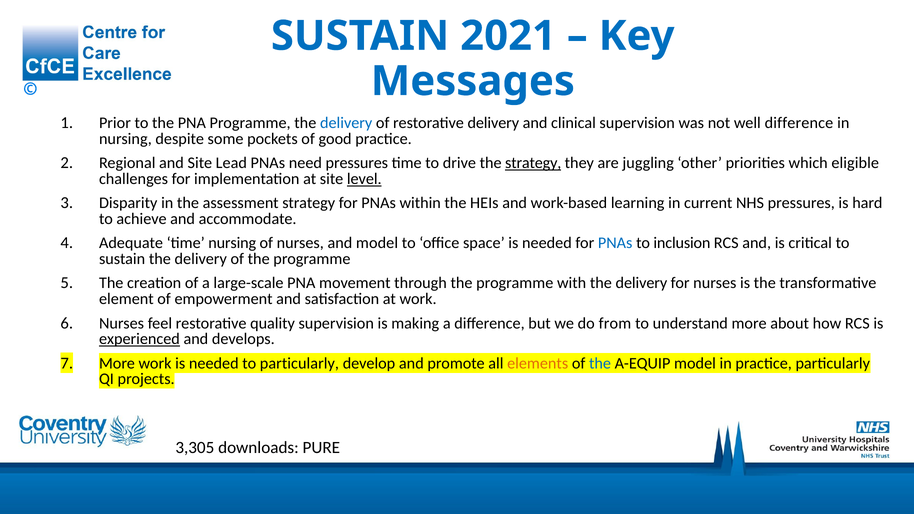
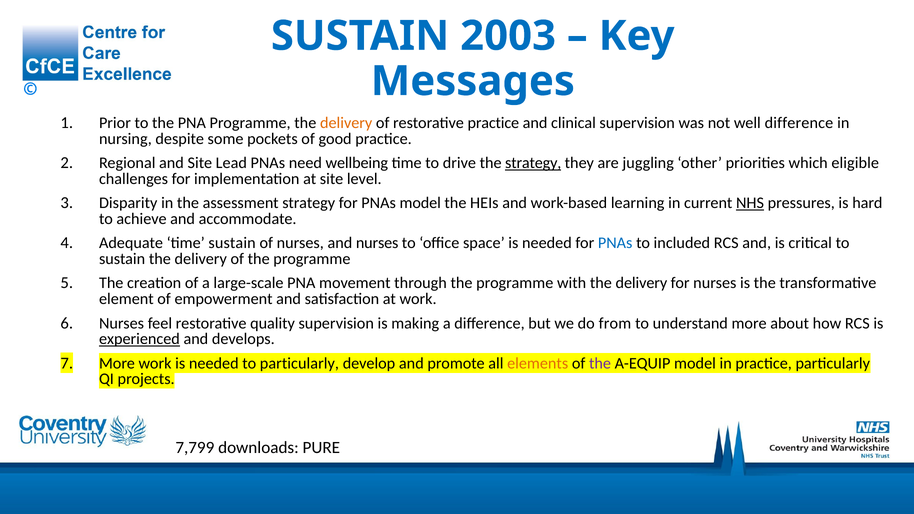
2021: 2021 -> 2003 (508, 36)
delivery colour: blue -> orange (346, 123)
restorative delivery: delivery -> practice (493, 123)
need pressures: pressures -> wellbeing (357, 163)
level underline: present -> none (364, 179)
PNAs within: within -> model (420, 203)
NHS underline: none -> present (750, 203)
time nursing: nursing -> sustain (232, 243)
and model: model -> nurses (377, 243)
inclusion: inclusion -> included (682, 243)
the colour: blue -> purple (600, 363)
3,305: 3,305 -> 7,799 (195, 447)
